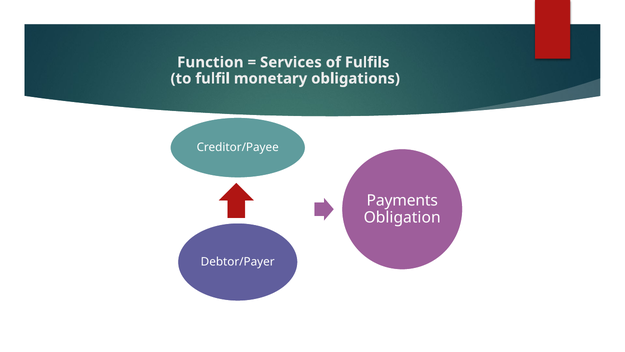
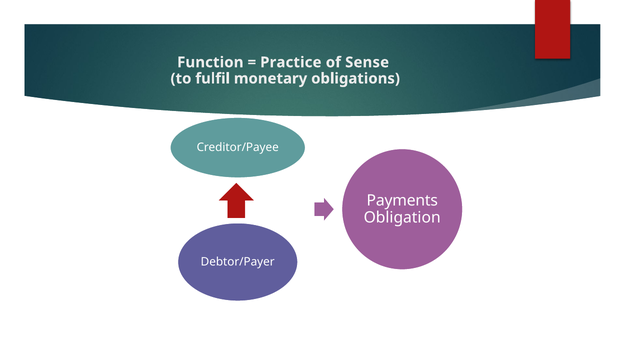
Services: Services -> Practice (291, 62)
Fulfils: Fulfils -> Sense (367, 62)
